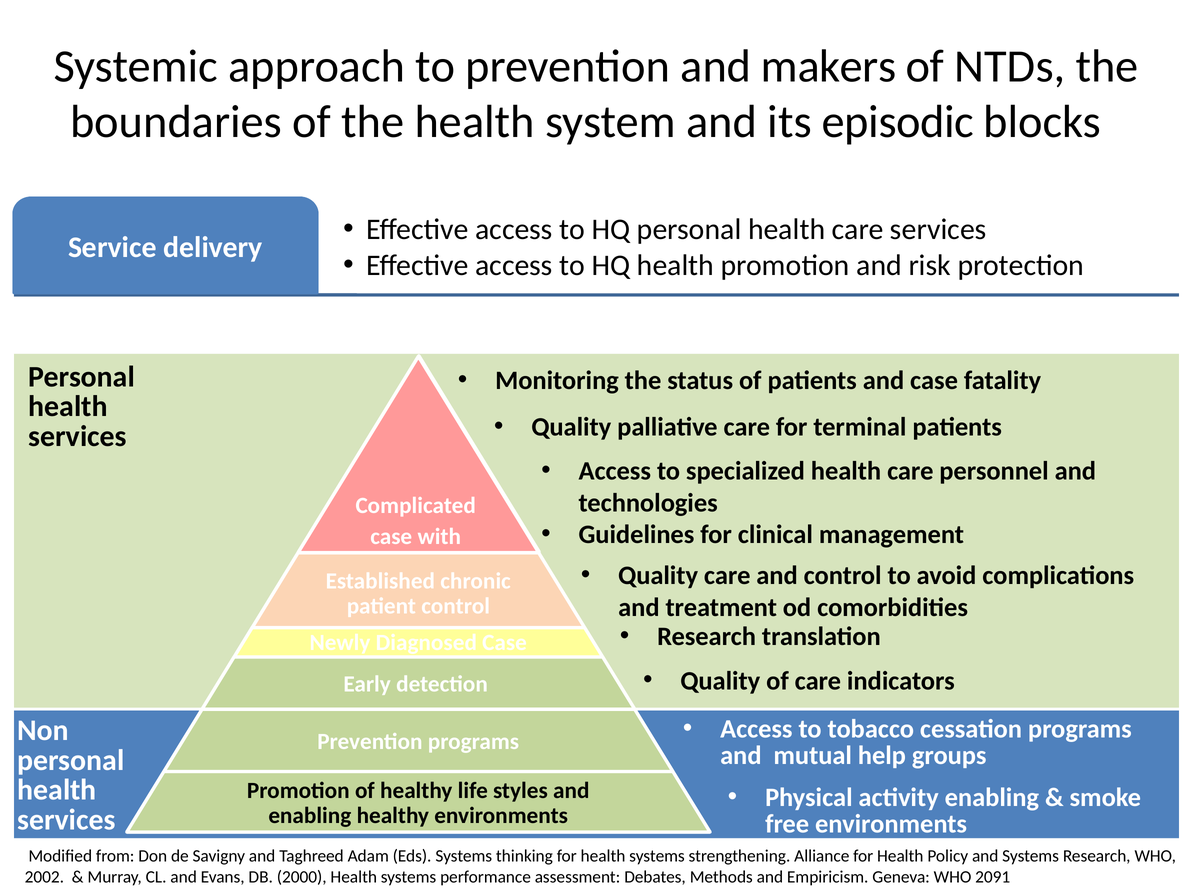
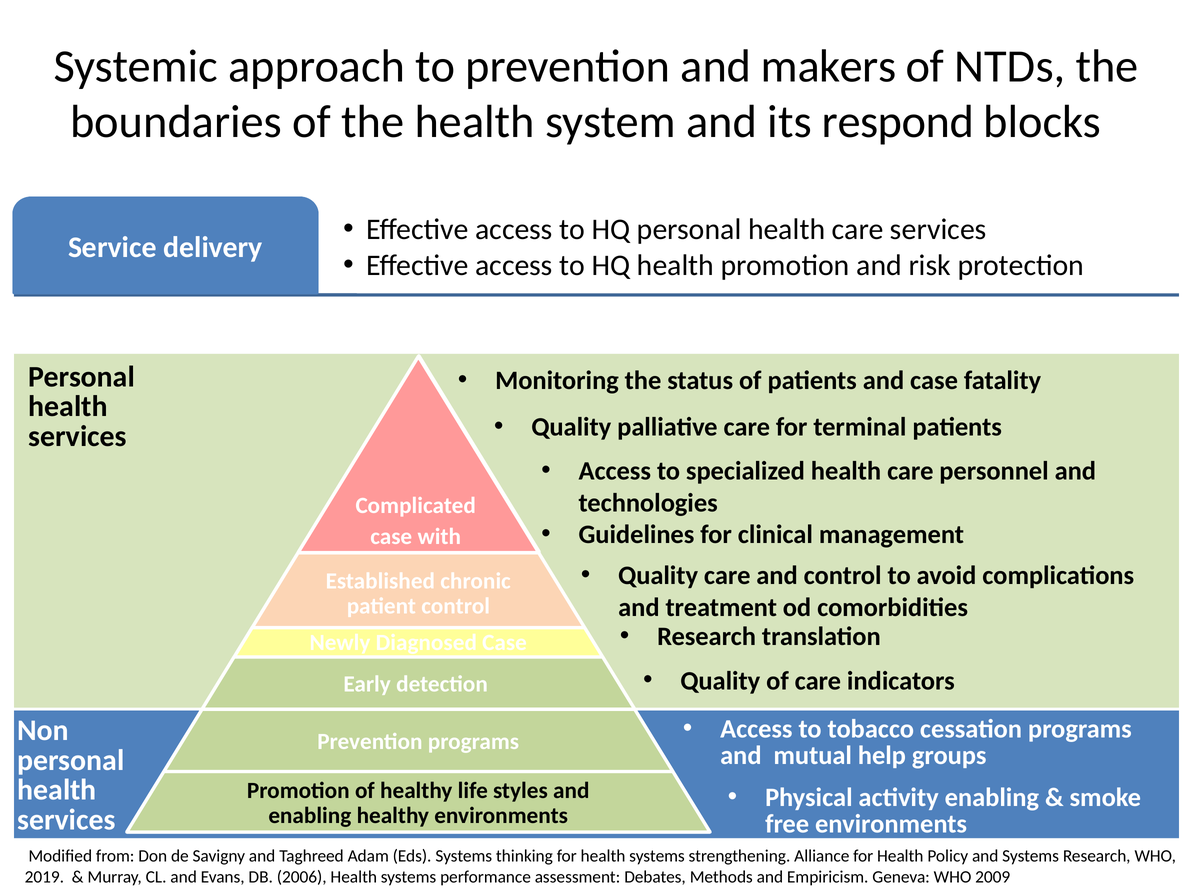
episodic: episodic -> respond (898, 122)
2002: 2002 -> 2019 (44, 877)
2000: 2000 -> 2006 (302, 877)
2091: 2091 -> 2009 (993, 877)
